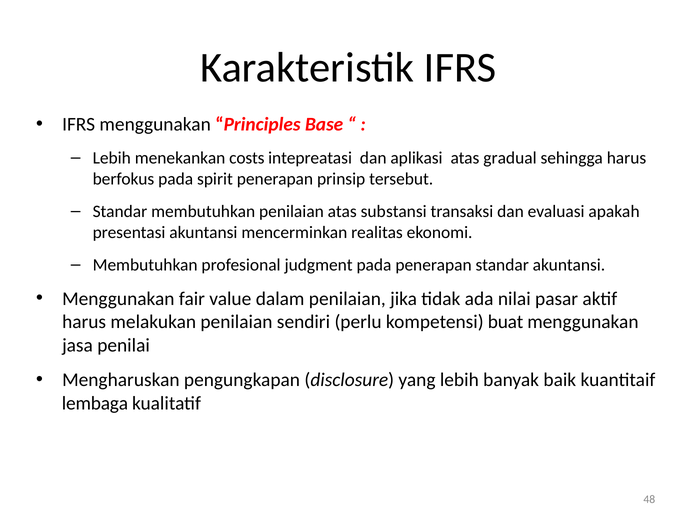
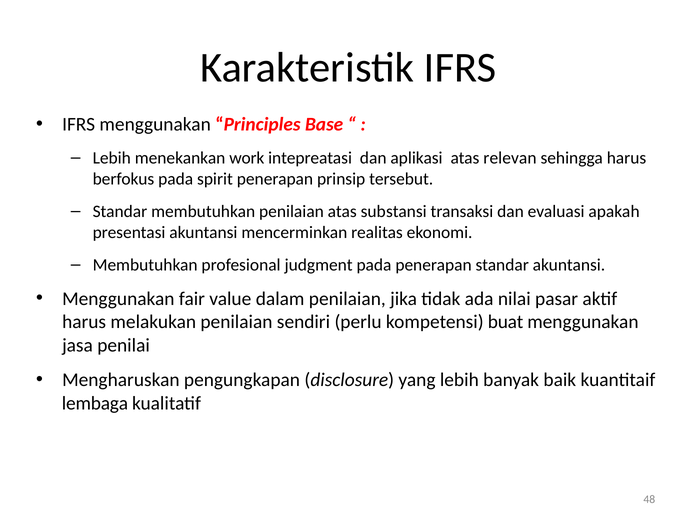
costs: costs -> work (247, 158)
gradual: gradual -> relevan (510, 158)
